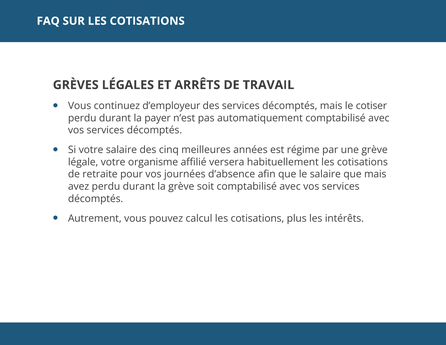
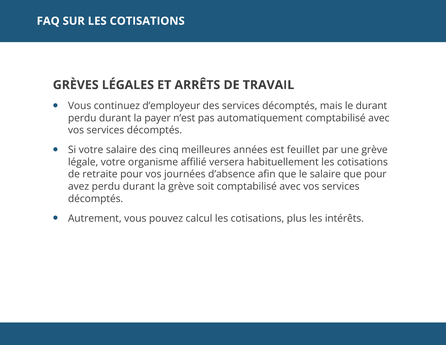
le cotiser: cotiser -> durant (371, 106)
régime: régime -> feuillet (303, 150)
que mais: mais -> pour (375, 174)
